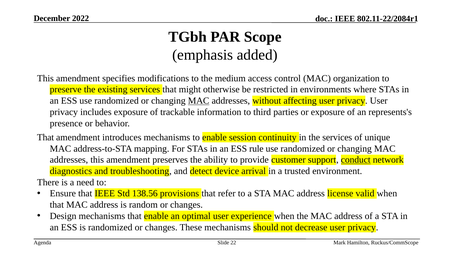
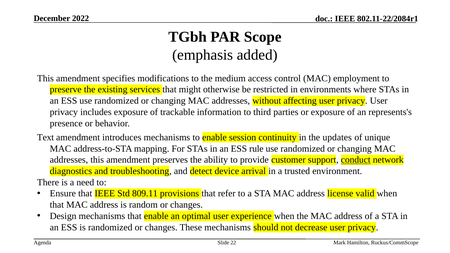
organization: organization -> employment (356, 78)
MAC underline: present -> none (199, 101)
That: That -> Text (46, 137)
the services: services -> updates (337, 137)
138.56: 138.56 -> 809.11 (145, 194)
